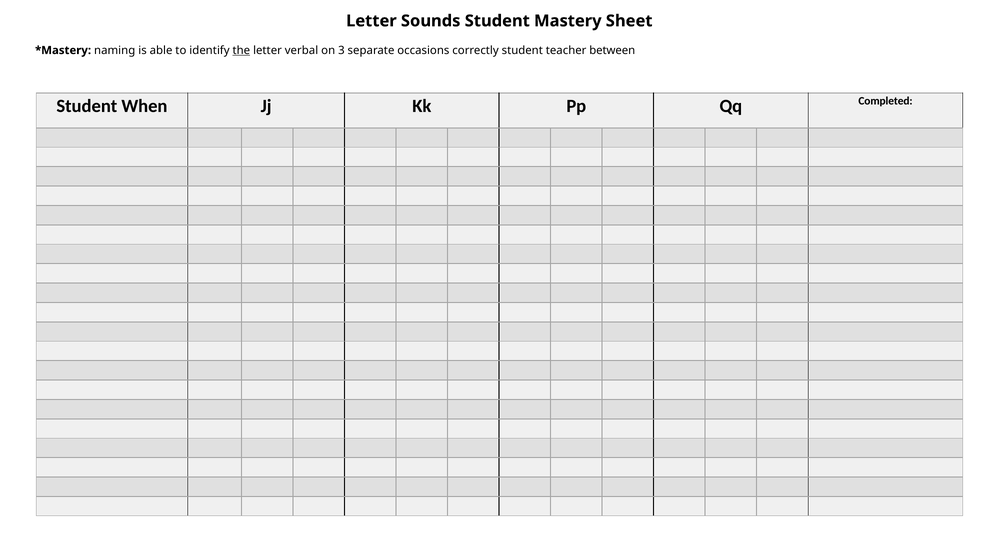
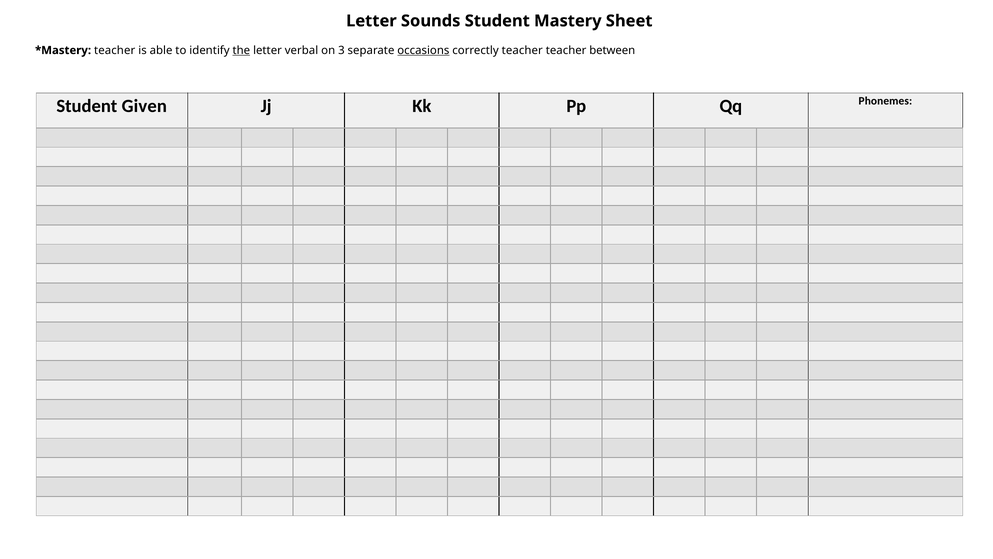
naming: naming -> teacher (115, 50)
occasions underline: none -> present (423, 50)
correctly student: student -> teacher (522, 50)
When: When -> Given (144, 106)
Completed: Completed -> Phonemes (885, 101)
